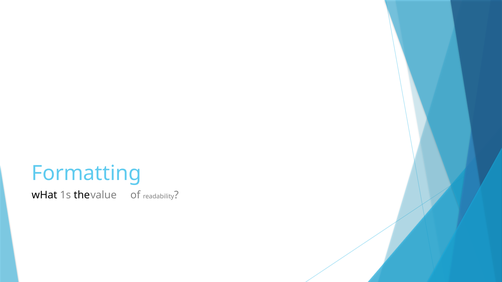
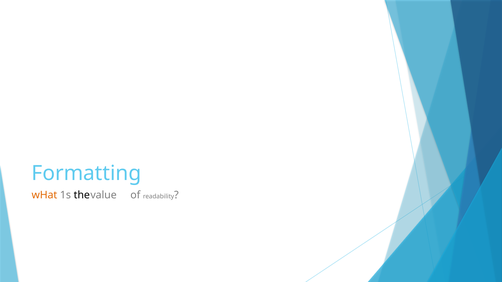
wHat colour: black -> orange (44, 195)
